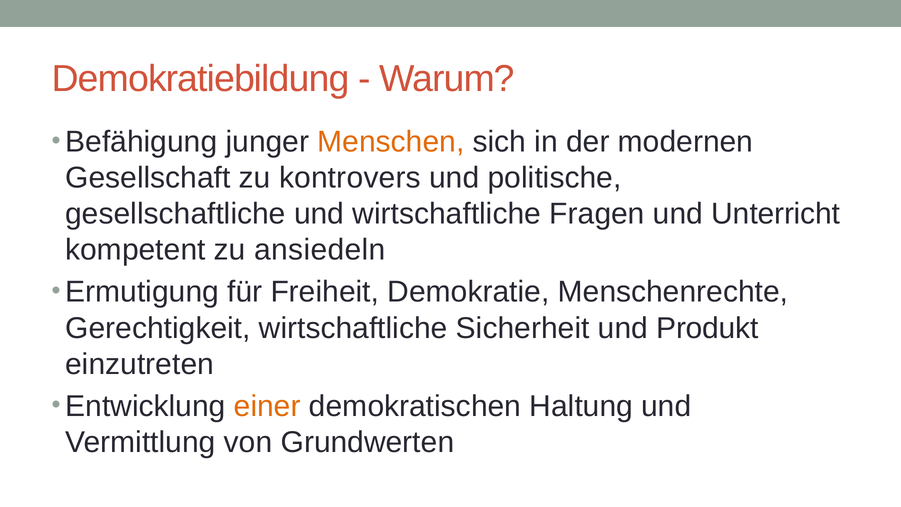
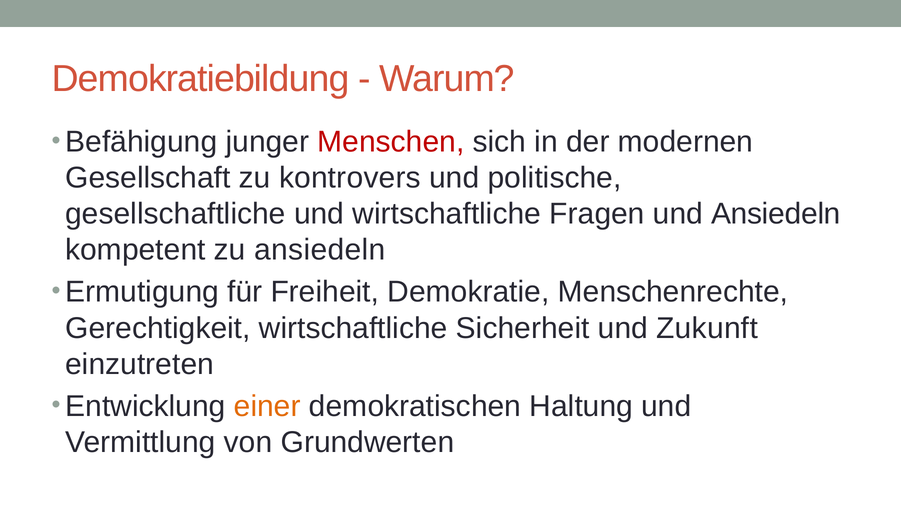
Menschen colour: orange -> red (391, 142)
und Unterricht: Unterricht -> Ansiedeln (776, 214)
Produkt: Produkt -> Zukunft (707, 328)
